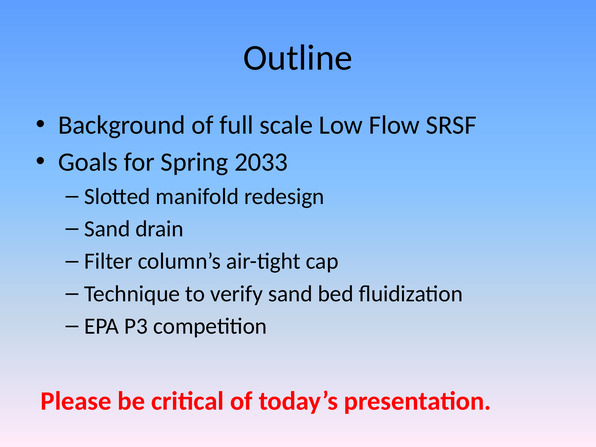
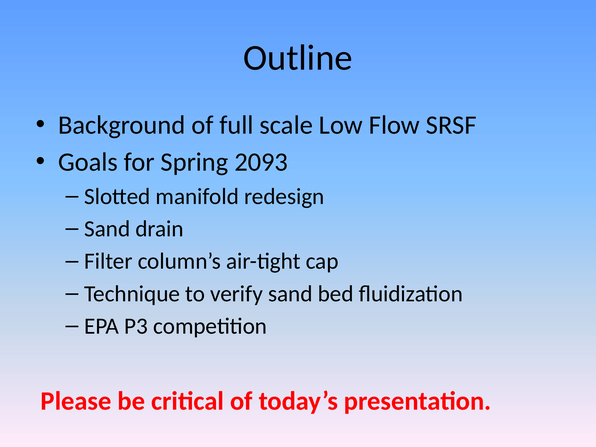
2033: 2033 -> 2093 (261, 162)
